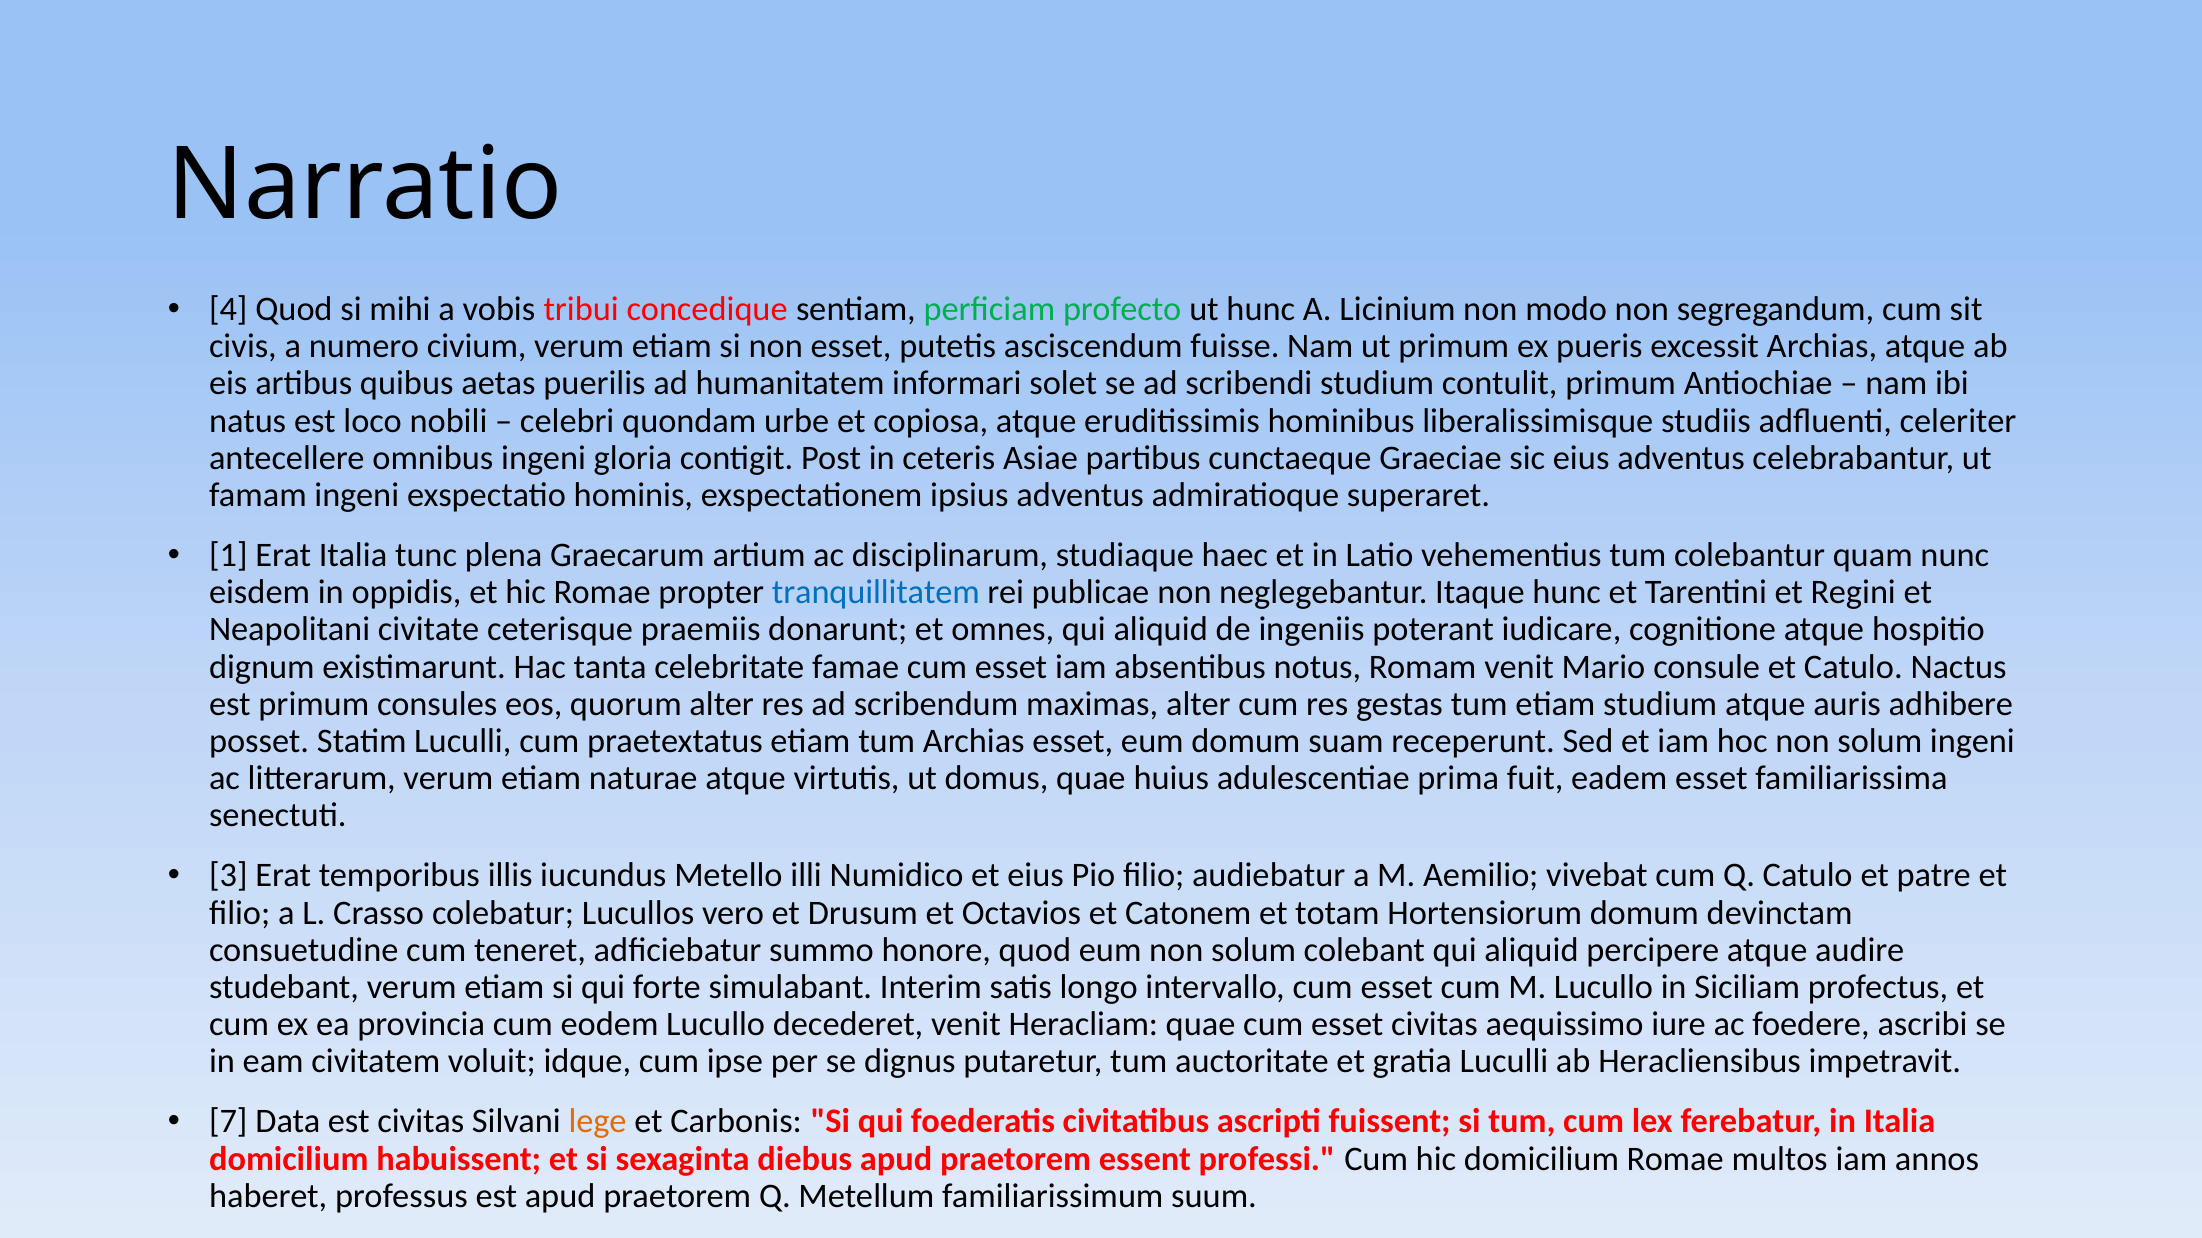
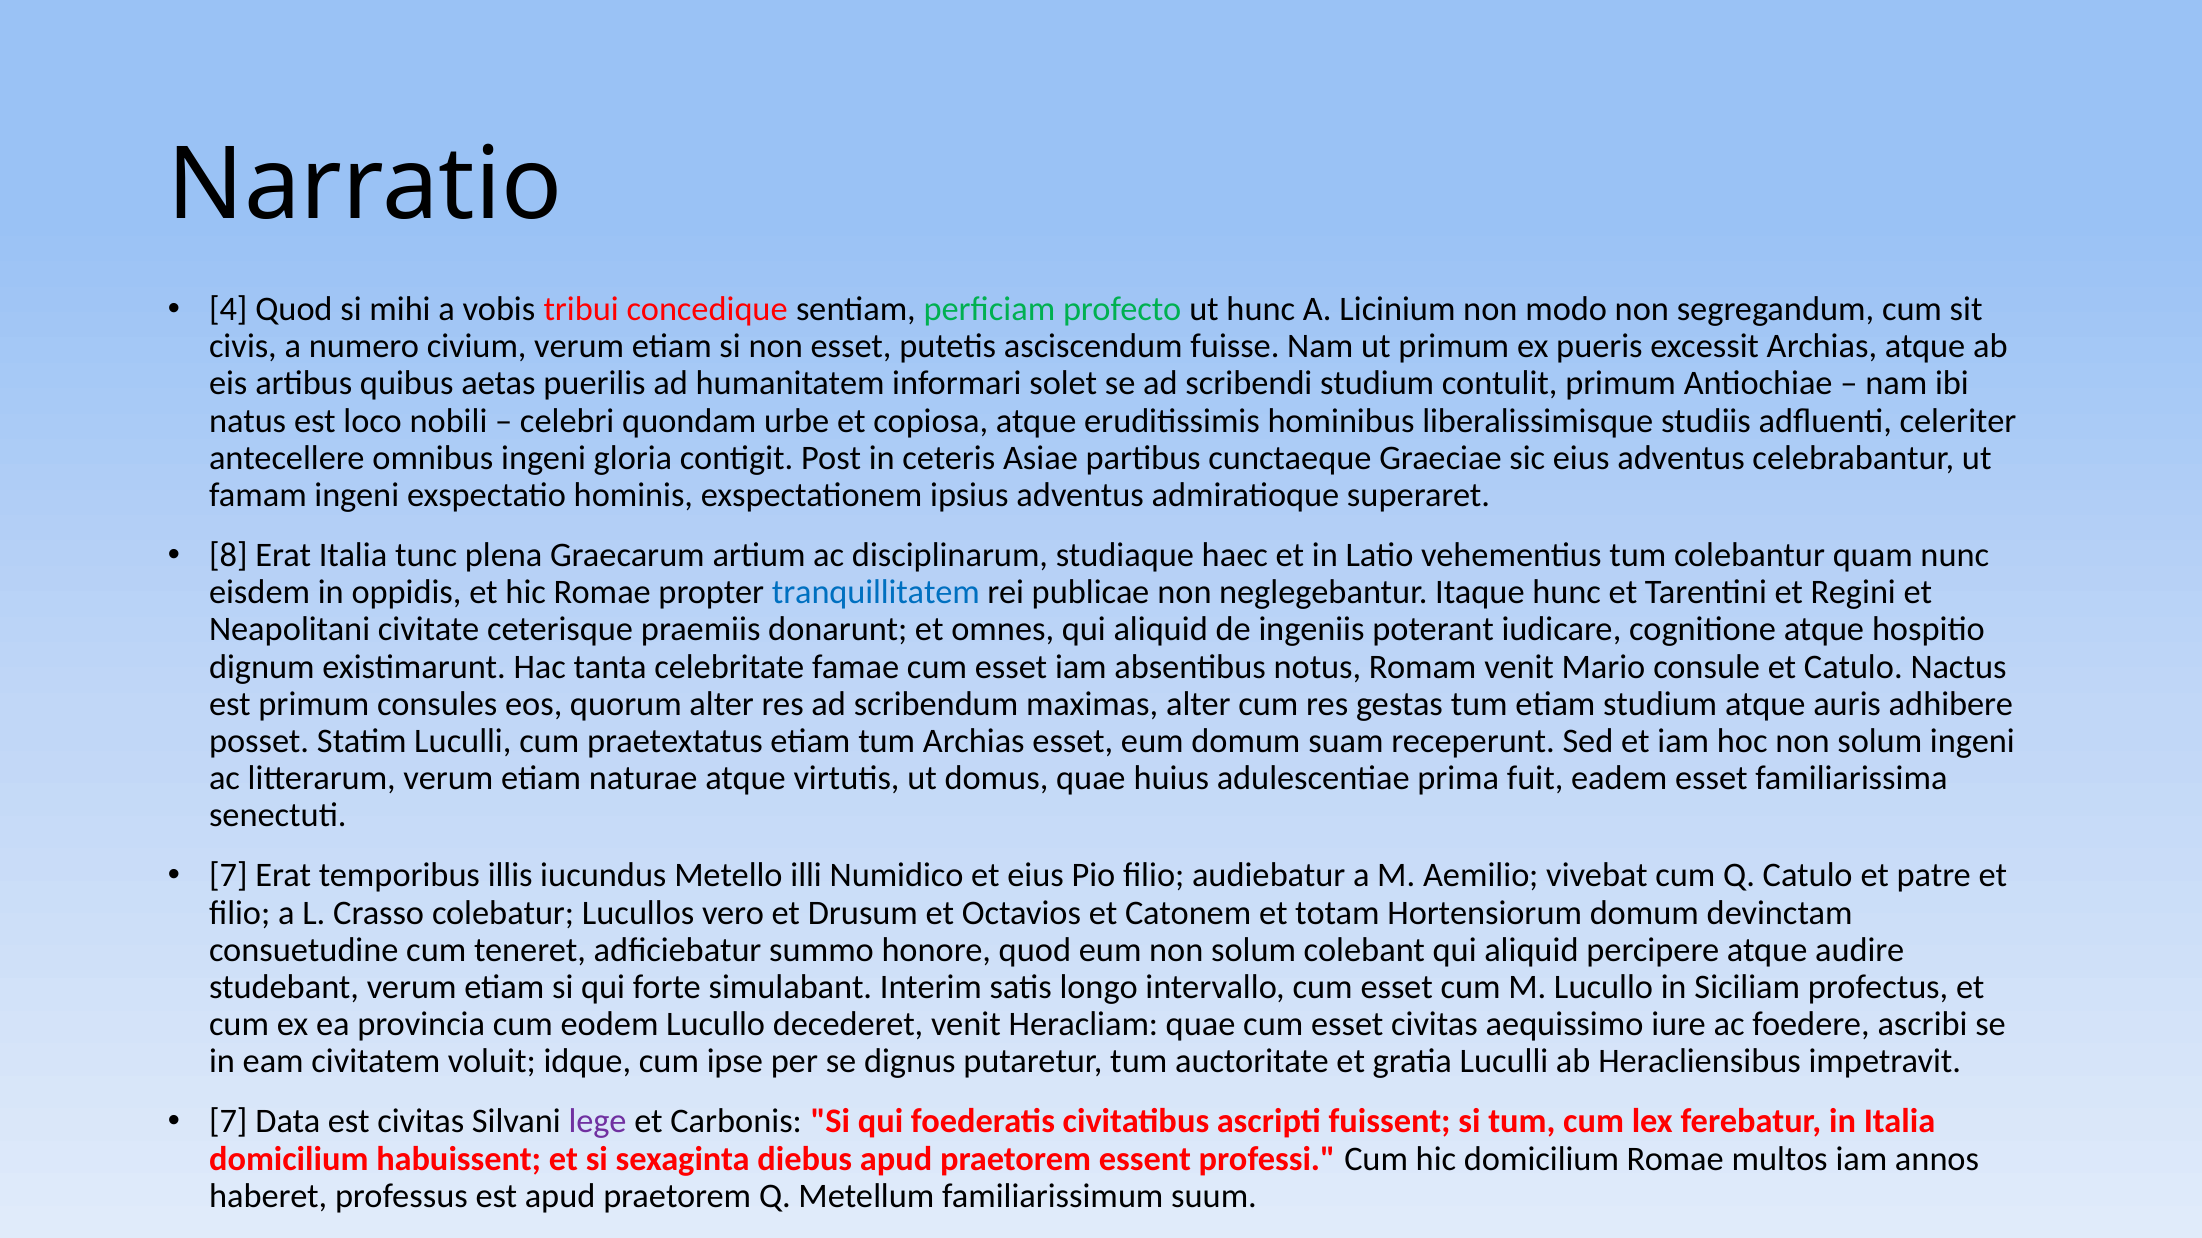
1: 1 -> 8 (228, 555)
3: 3 -> 7 (228, 876)
lege colour: orange -> purple (598, 1122)
